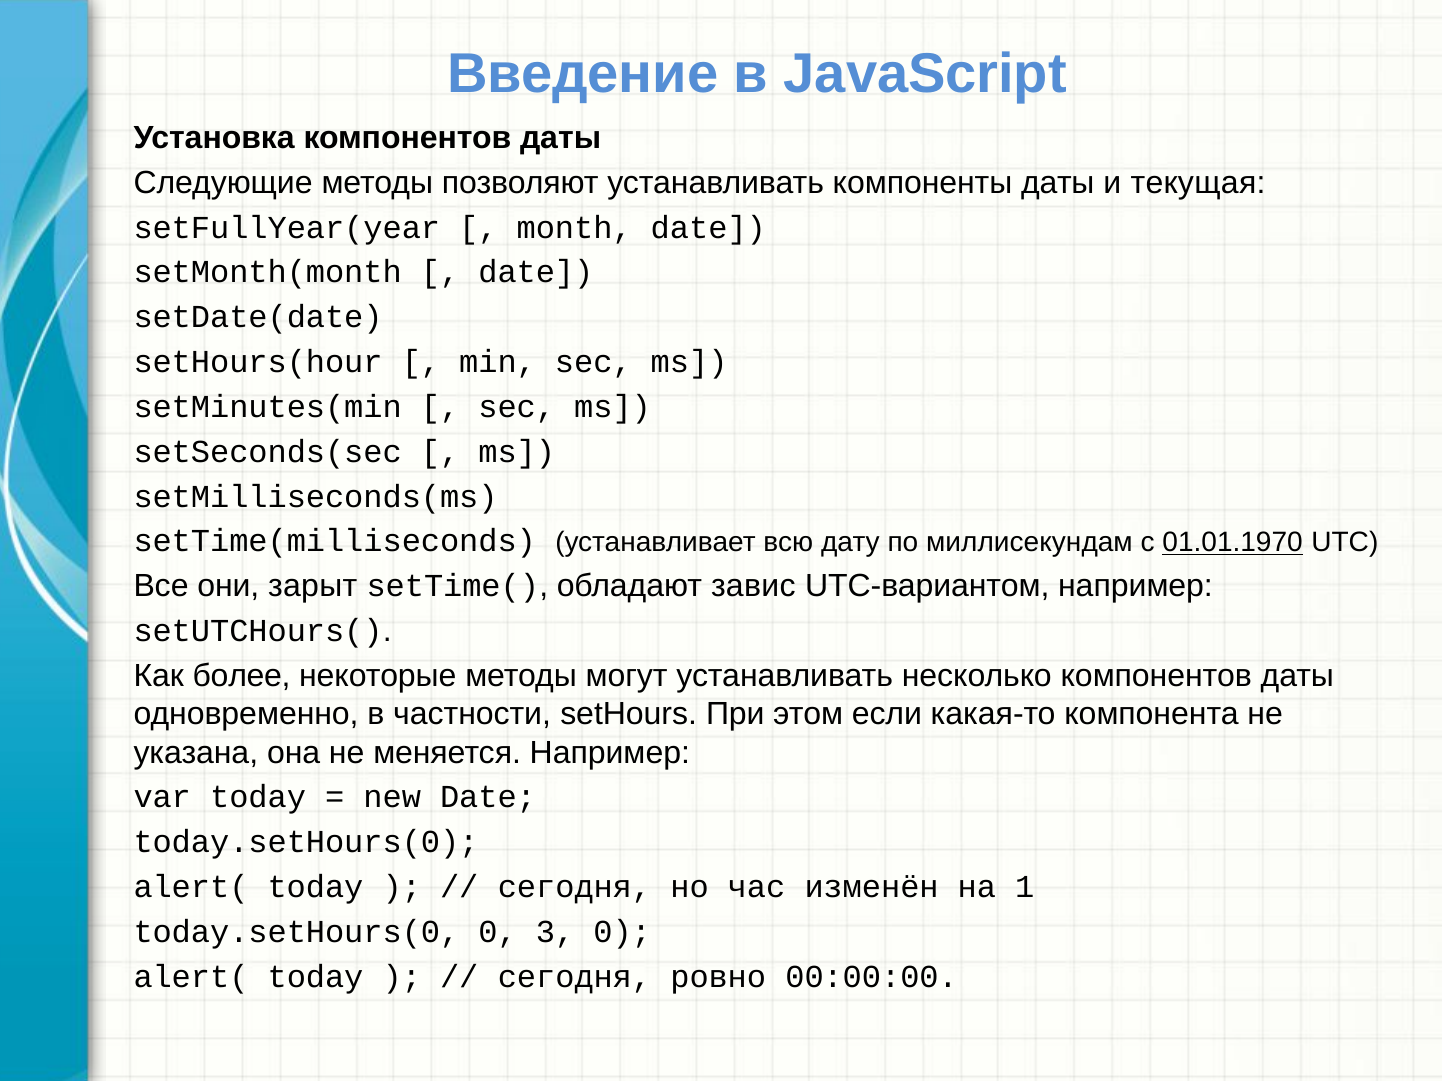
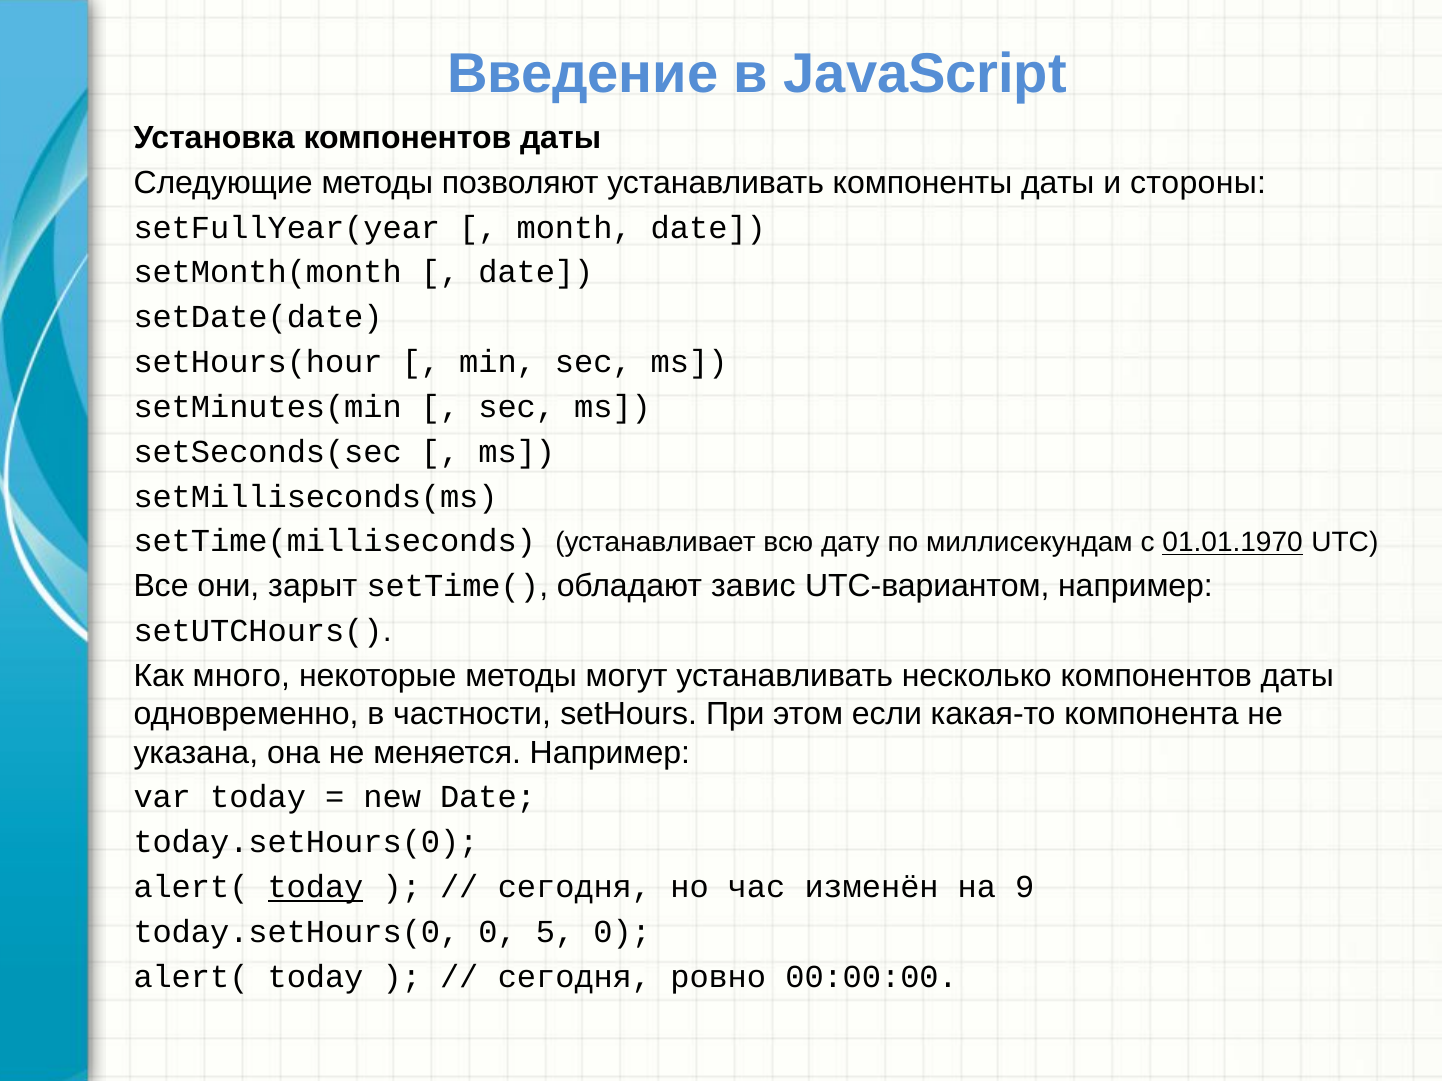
текущая: текущая -> стороны (1198, 183)
более: более -> много (241, 676)
today underline: none -> present (315, 888)
1: 1 -> 9 (1025, 888)
3: 3 -> 5 (555, 932)
